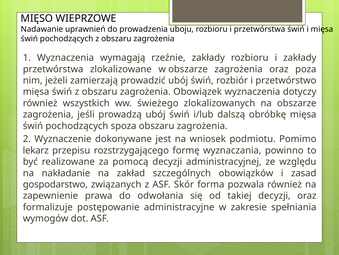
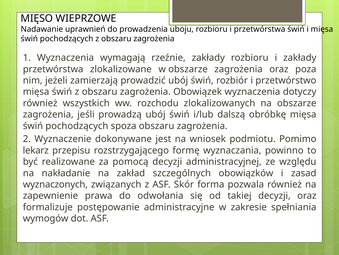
świeżego: świeżego -> rozchodu (158, 103)
gospodarstwo: gospodarstwo -> wyznaczonych (55, 184)
